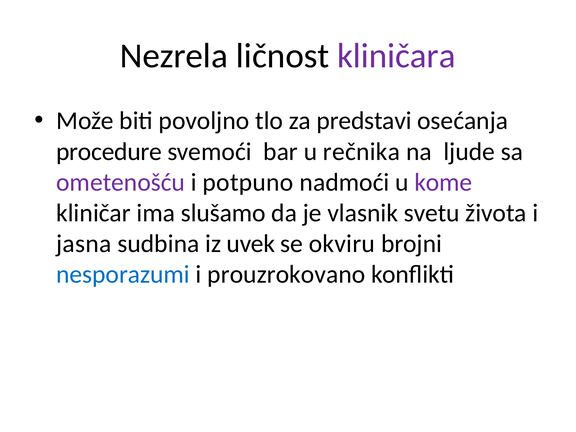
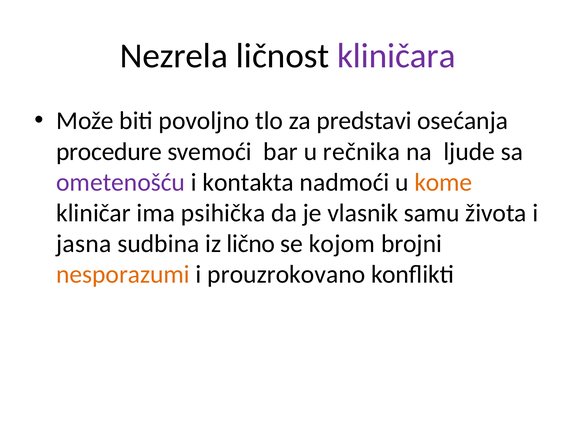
potpuno: potpuno -> kontakta (248, 182)
kome colour: purple -> orange (443, 182)
slušamo: slušamo -> psihička (223, 213)
svetu: svetu -> samu (432, 213)
uvek: uvek -> lično (251, 244)
okviru: okviru -> kojom (342, 244)
nesporazumi colour: blue -> orange (123, 274)
